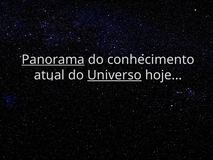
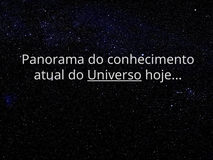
Panorama underline: present -> none (53, 59)
